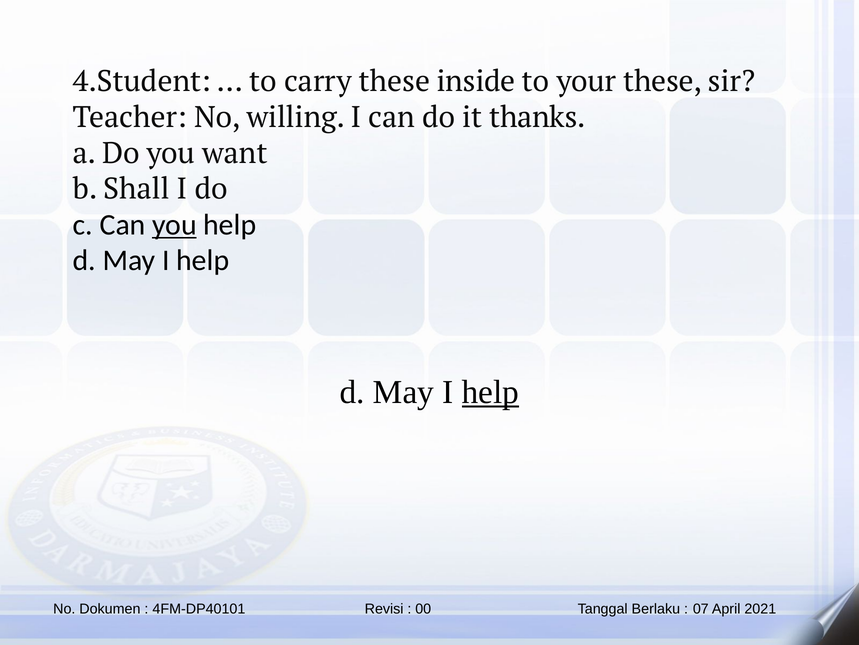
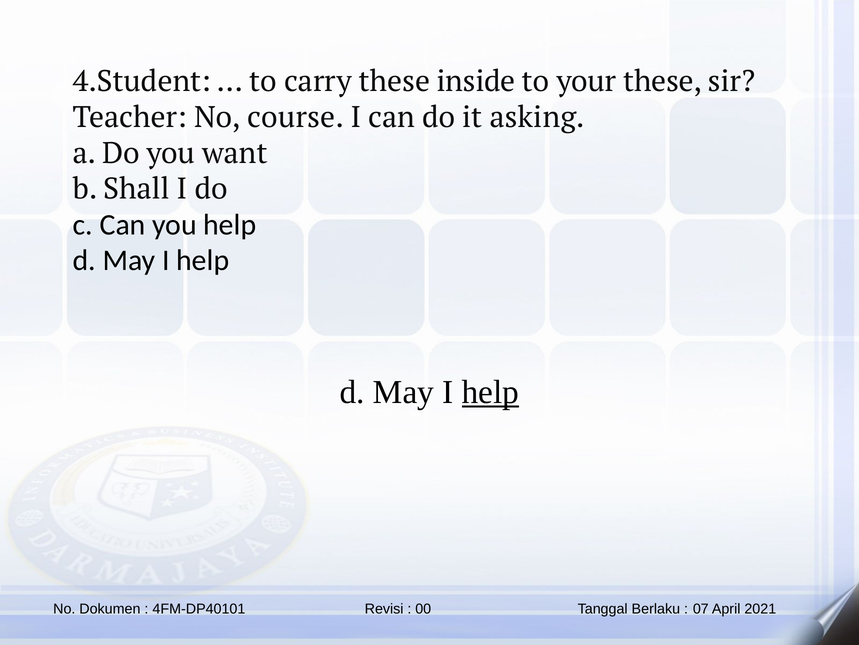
willing: willing -> course (296, 117)
thanks: thanks -> asking (537, 117)
you underline: present -> none (174, 225)
